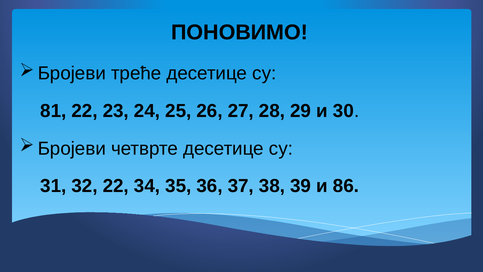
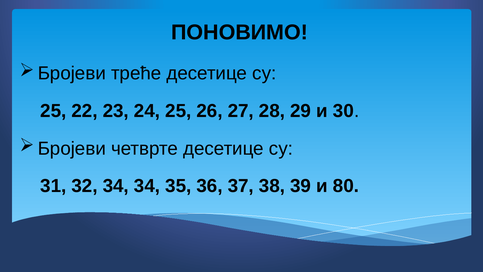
81: 81 -> 25 (53, 111)
32 22: 22 -> 34 (116, 186)
86: 86 -> 80 (346, 186)
